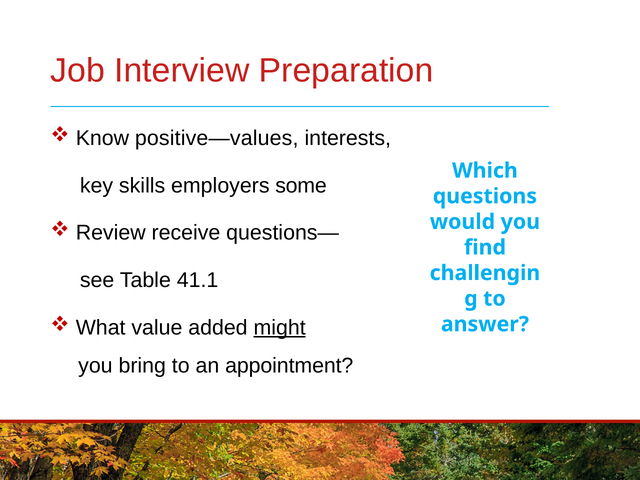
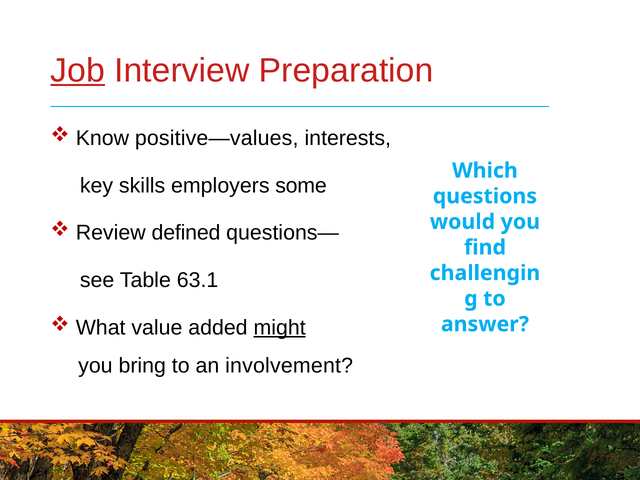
Job underline: none -> present (78, 71)
receive: receive -> defined (186, 233)
41.1: 41.1 -> 63.1 (198, 280)
appointment: appointment -> involvement (289, 366)
